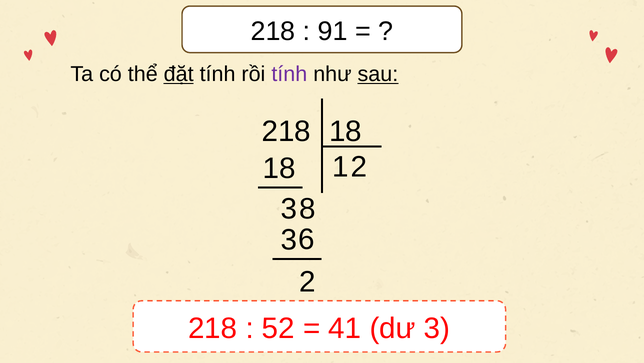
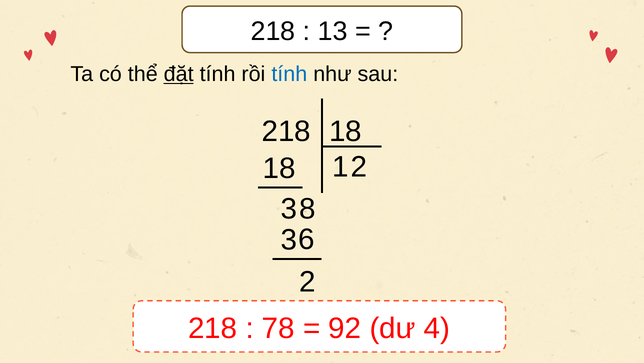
91: 91 -> 13 (333, 31)
tính colour: purple -> blue (289, 74)
sau underline: present -> none (378, 74)
52: 52 -> 78 (278, 329)
41: 41 -> 92 (345, 329)
dư 3: 3 -> 4 (437, 329)
